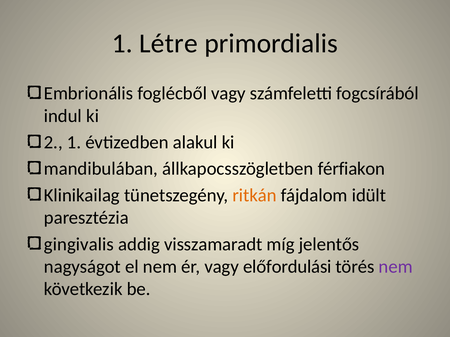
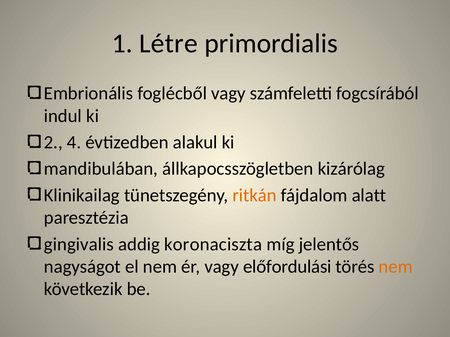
2 1: 1 -> 4 (74, 143)
férfiakon: férfiakon -> kizárólag (351, 169)
idült: idült -> alatt (369, 196)
visszamaradt: visszamaradt -> koronaciszta (213, 245)
nem colour: purple -> orange (396, 267)
